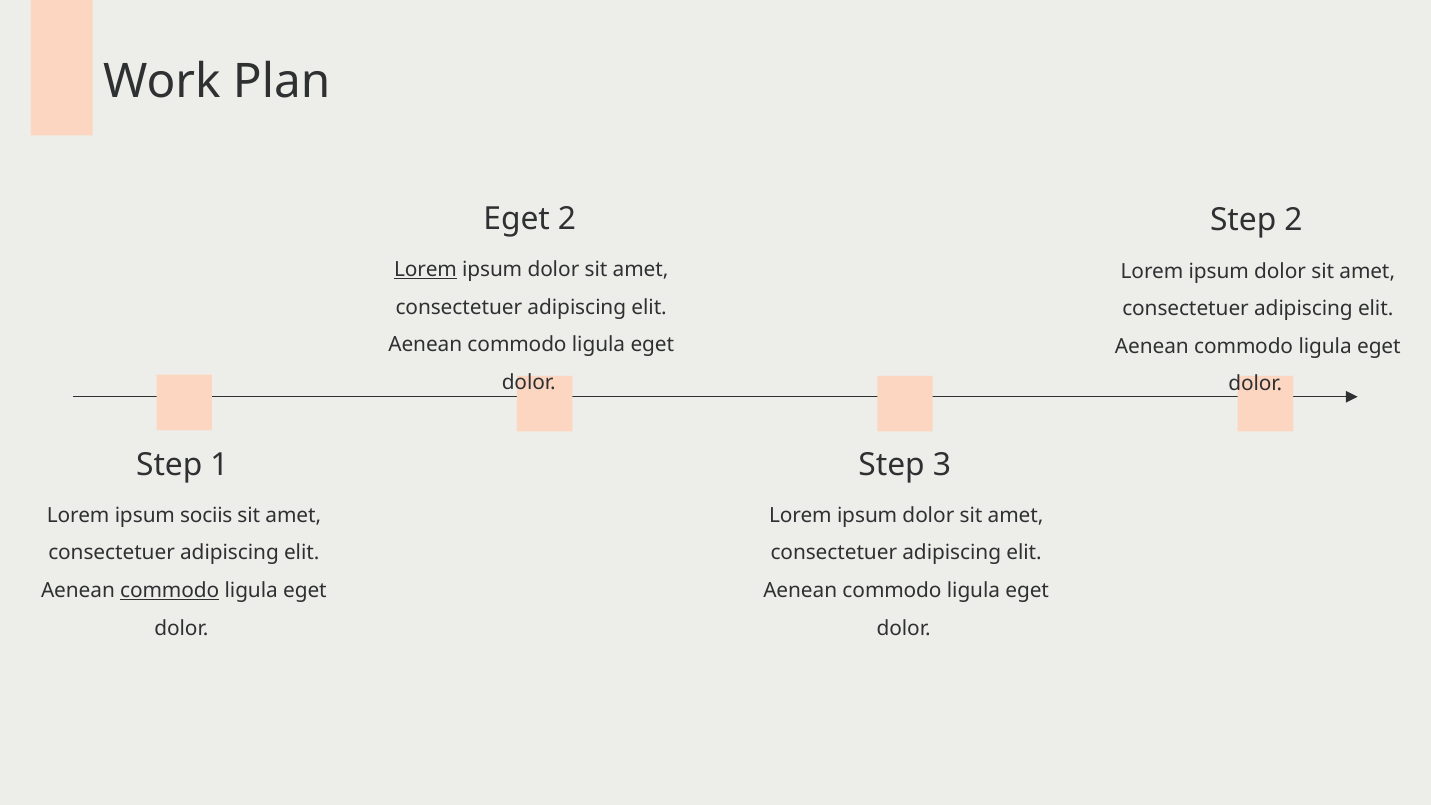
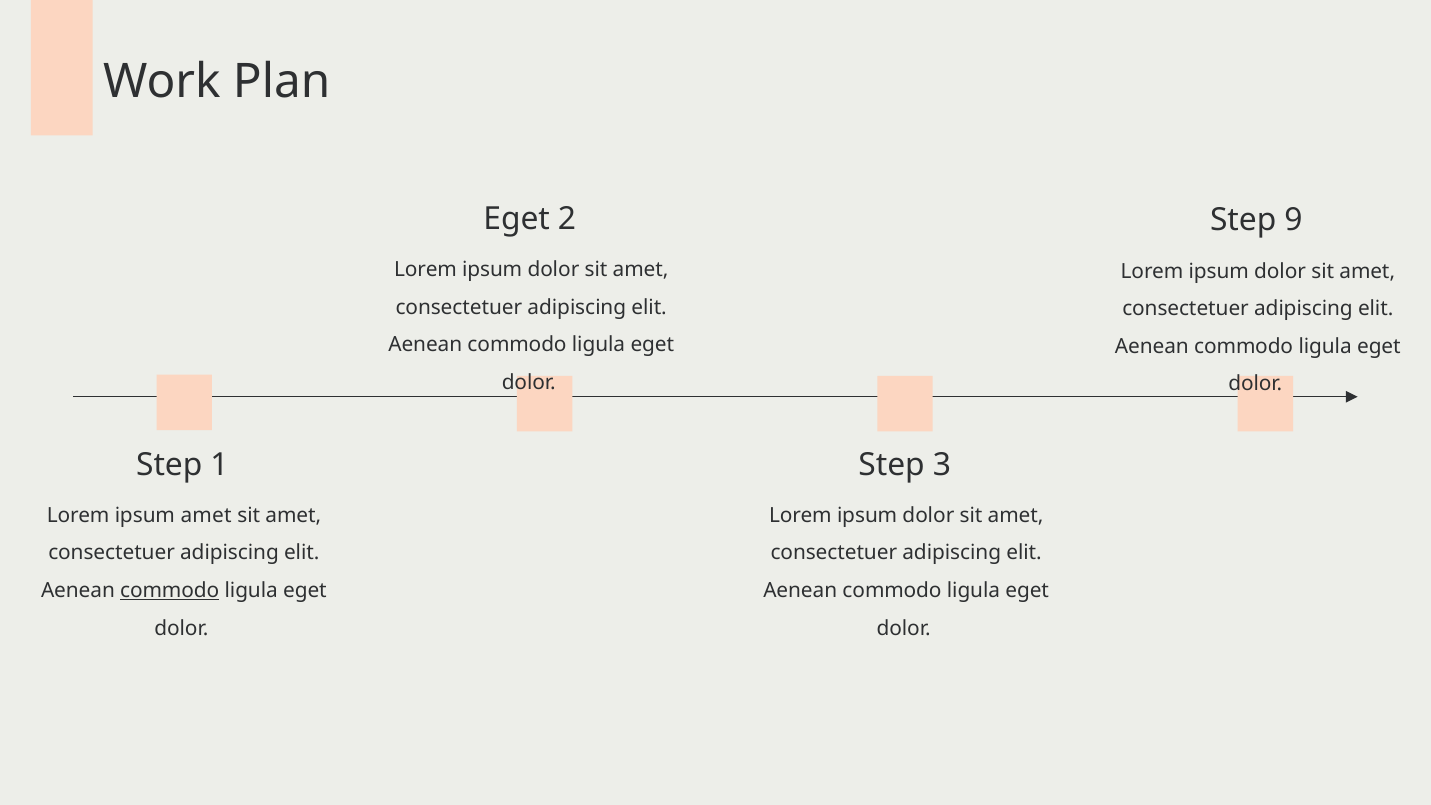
Step 2: 2 -> 9 (1294, 220)
Lorem underline: present -> none (426, 270)
ipsum sociis: sociis -> amet (206, 516)
